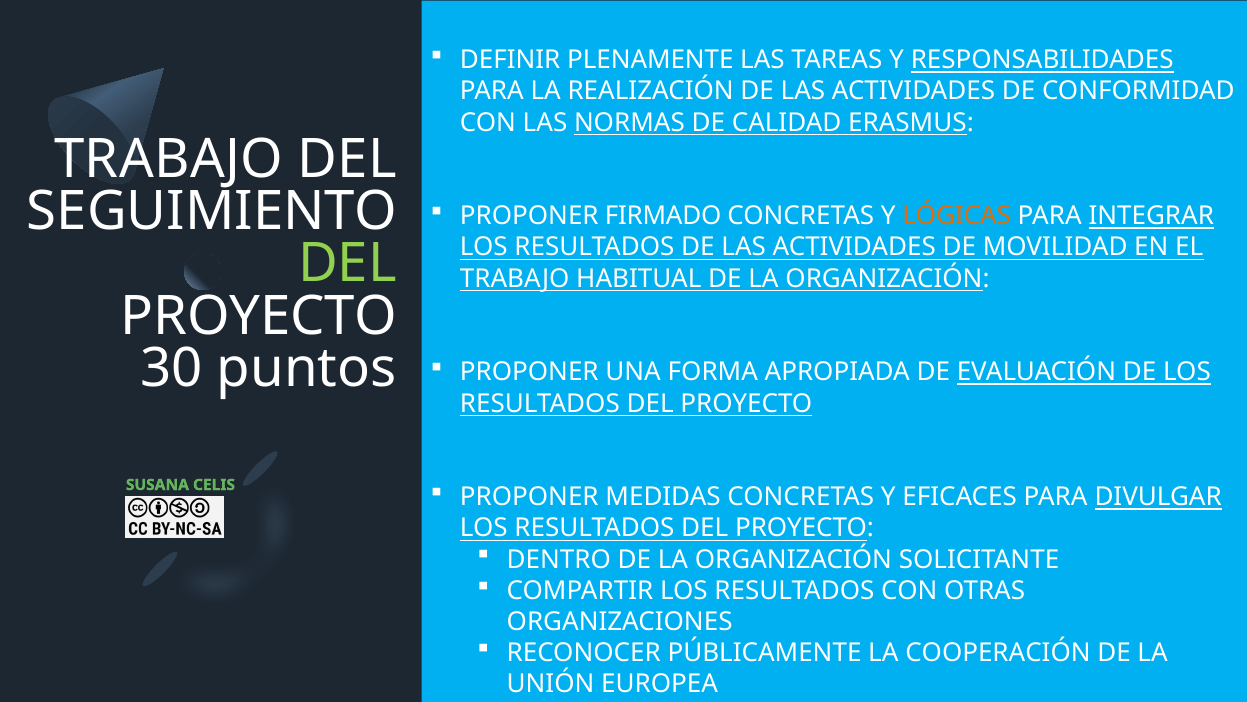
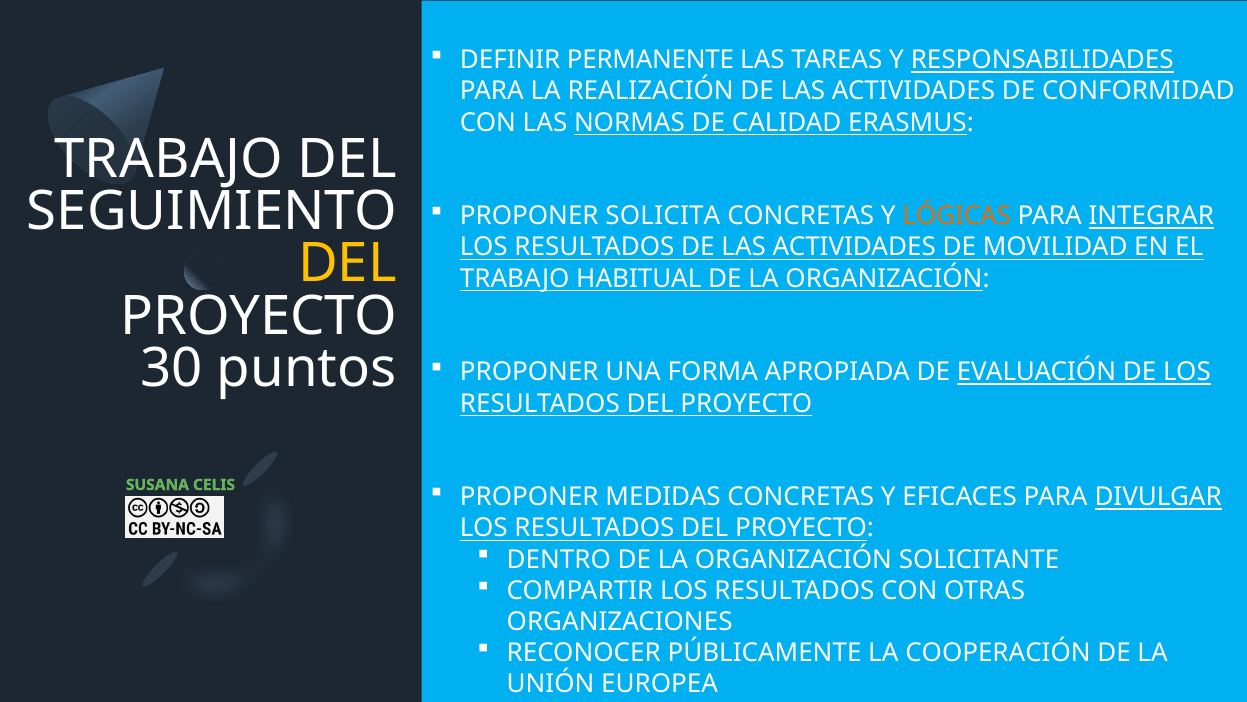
PLENAMENTE: PLENAMENTE -> PERMANENTE (650, 60)
FIRMADO: FIRMADO -> SOLICITA (663, 216)
DEL colour: light green -> yellow (347, 264)
